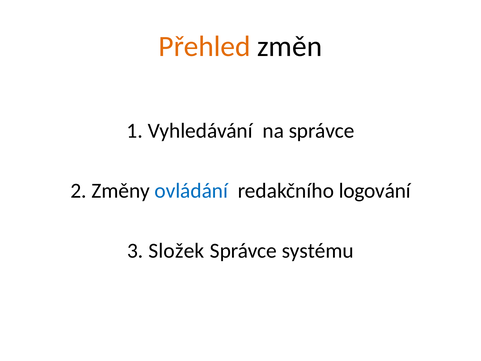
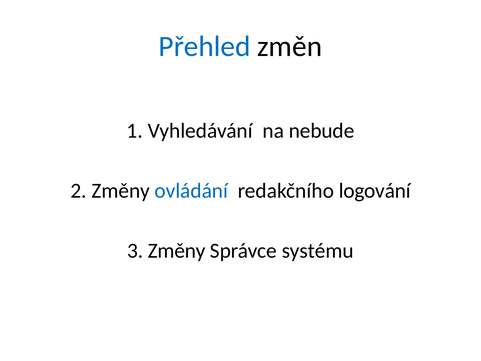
Přehled colour: orange -> blue (205, 47)
na správce: správce -> nebude (322, 131)
3 Složek: Složek -> Změny (177, 251)
